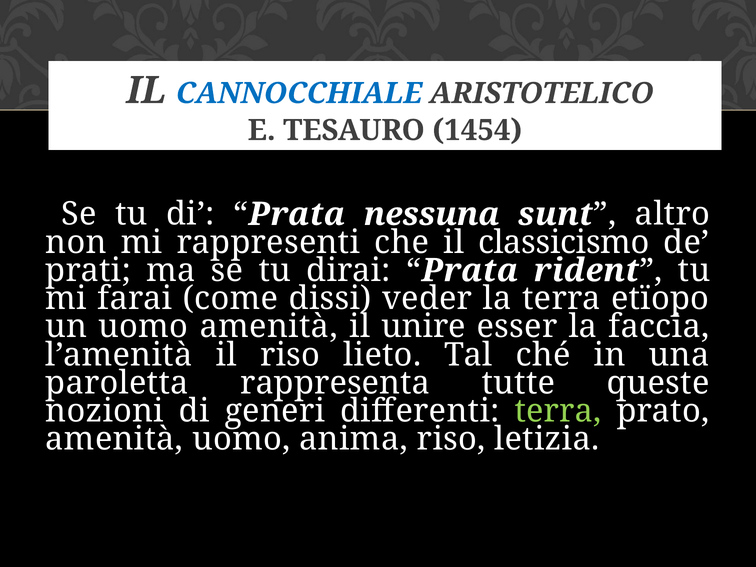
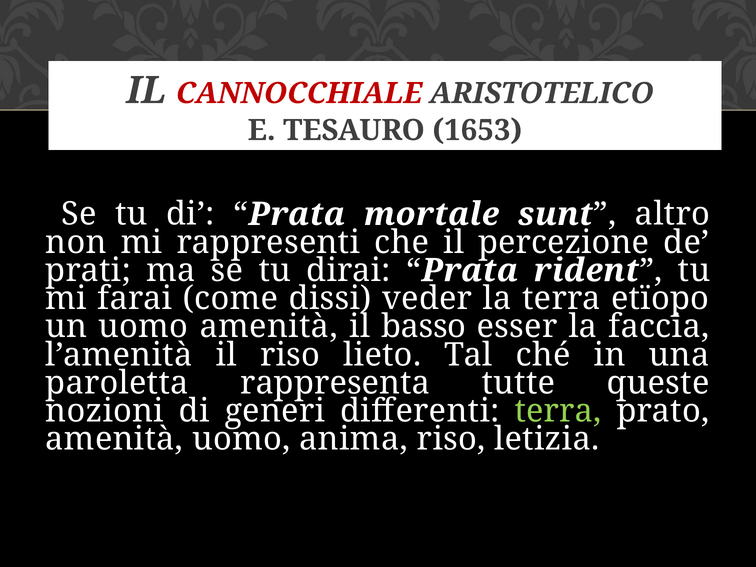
CANNOCCHIALE colour: blue -> red (299, 93)
1454: 1454 -> 1653 (477, 130)
nessuna: nessuna -> mortale (431, 214)
classicismo: classicismo -> percezione (564, 242)
unire: unire -> basso (424, 327)
